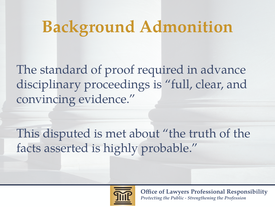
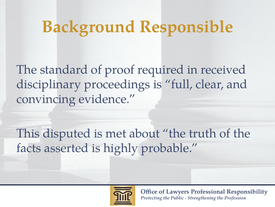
Admonition: Admonition -> Responsible (186, 27)
advance: advance -> received (223, 69)
